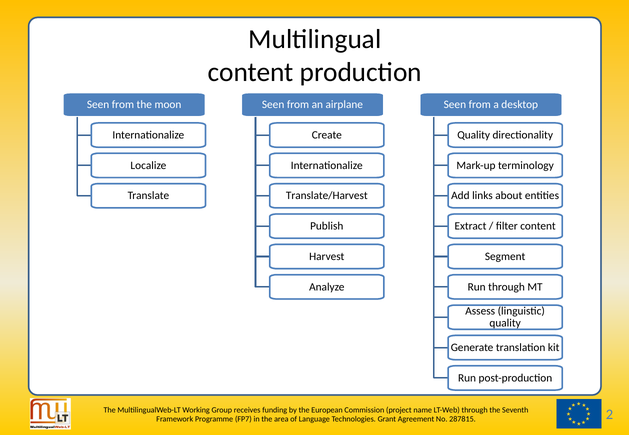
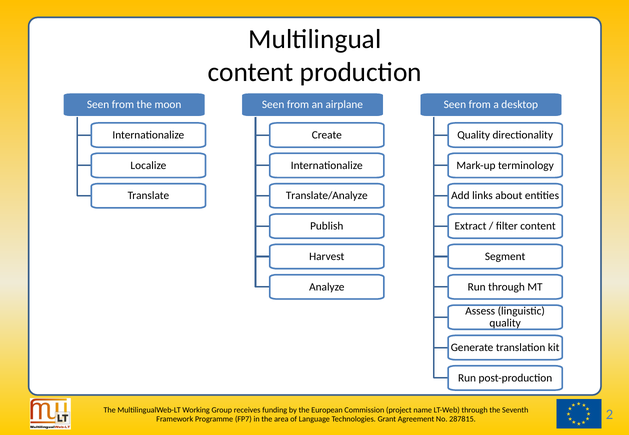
Translate/Harvest: Translate/Harvest -> Translate/Analyze (327, 196)
